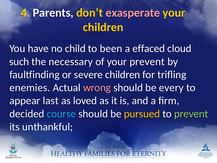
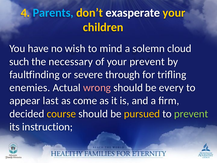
Parents colour: white -> light blue (53, 13)
exasperate colour: pink -> white (133, 13)
child: child -> wish (75, 48)
been: been -> mind (111, 48)
effaced: effaced -> solemn (149, 48)
severe children: children -> through (123, 75)
loved: loved -> come (85, 101)
course colour: light blue -> yellow (61, 114)
unthankful: unthankful -> instruction (47, 127)
